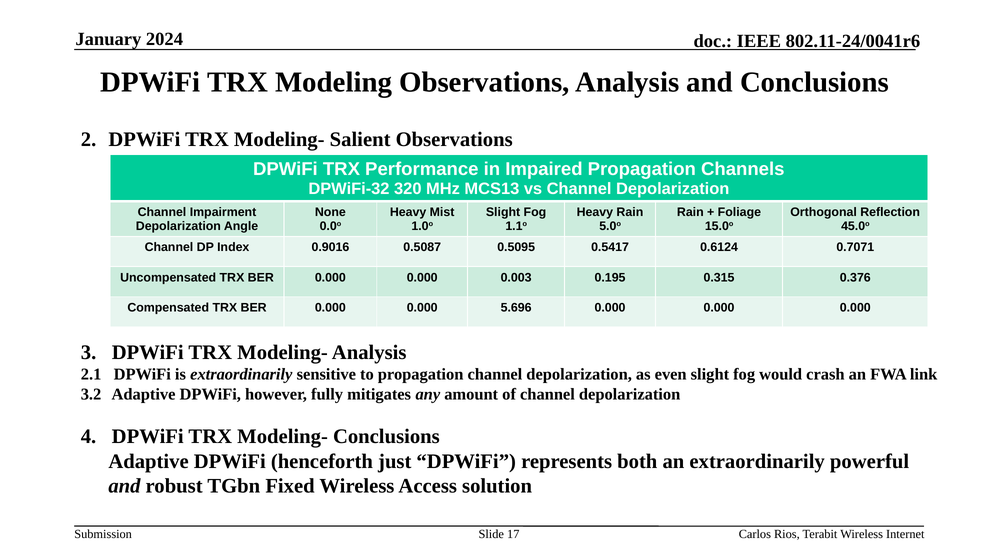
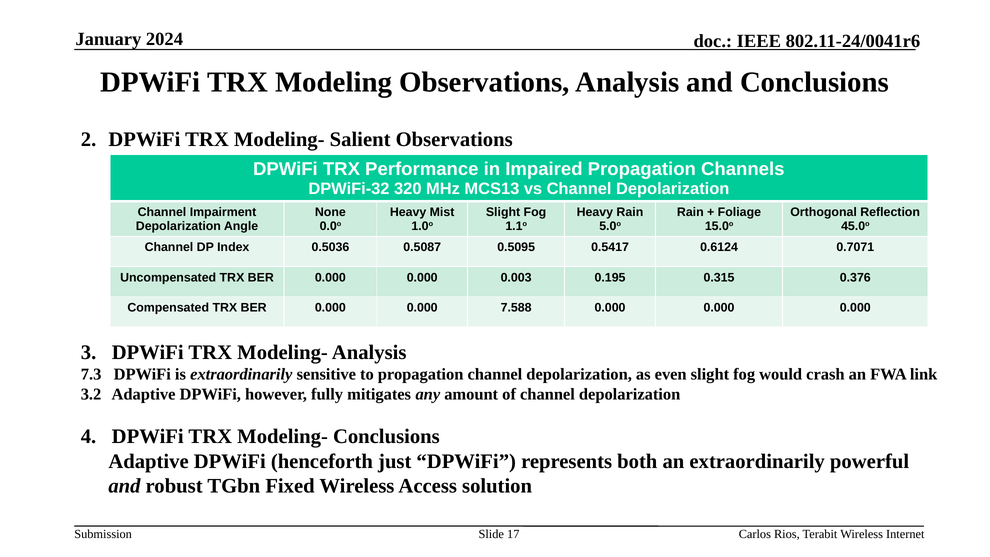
0.9016: 0.9016 -> 0.5036 (330, 247)
5.696: 5.696 -> 7.588 (516, 308)
2.1: 2.1 -> 7.3 (91, 374)
